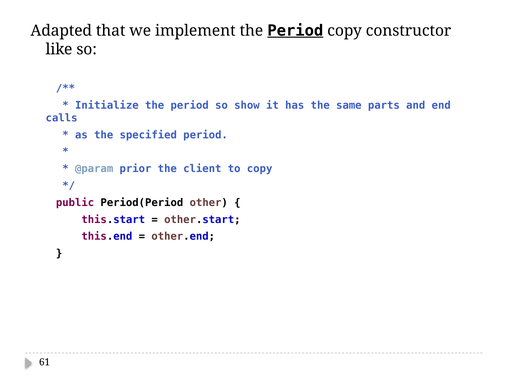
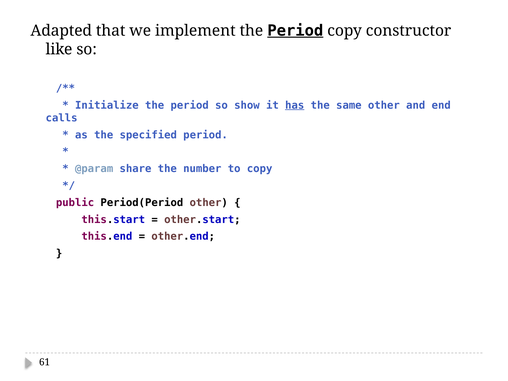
has underline: none -> present (295, 105)
same parts: parts -> other (384, 105)
prior: prior -> share (135, 169)
client: client -> number (202, 169)
